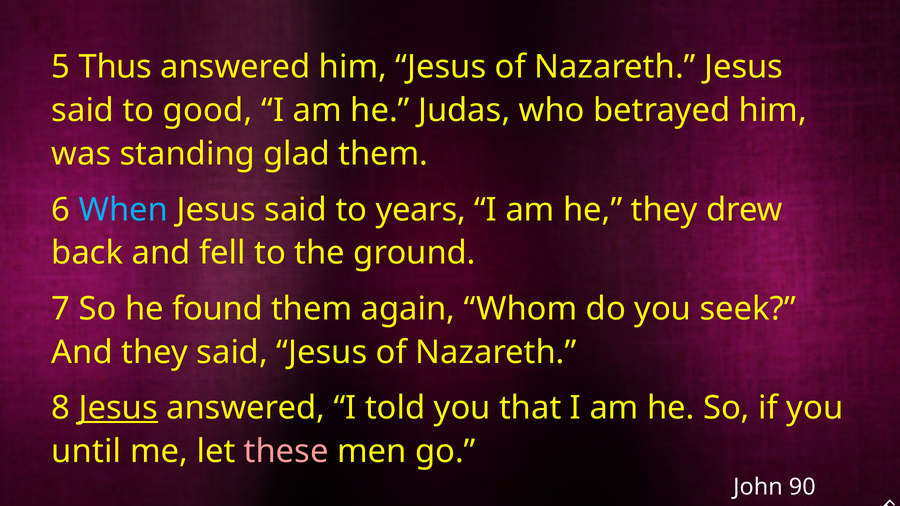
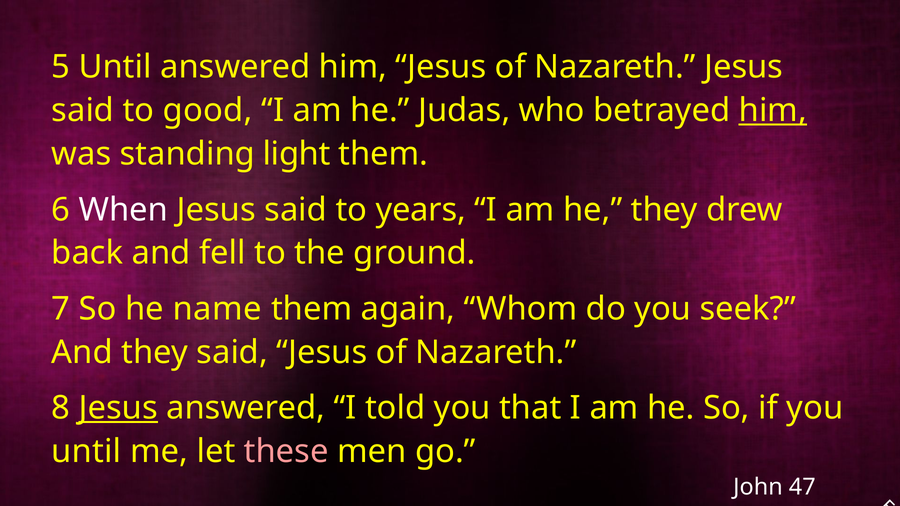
5 Thus: Thus -> Until (115, 67)
him underline: none -> present (773, 111)
glad: glad -> light (297, 154)
When colour: light blue -> white (123, 210)
found: found -> name (217, 309)
90: 90 -> 47 (802, 487)
